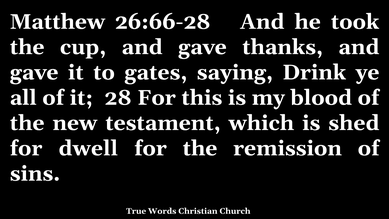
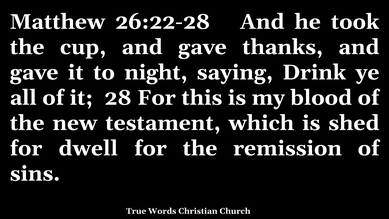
26:66-28: 26:66-28 -> 26:22-28 (163, 22)
gates: gates -> night (156, 72)
